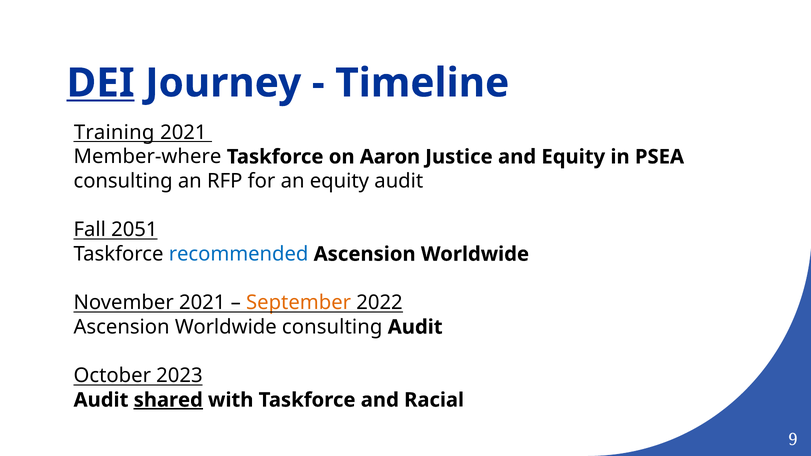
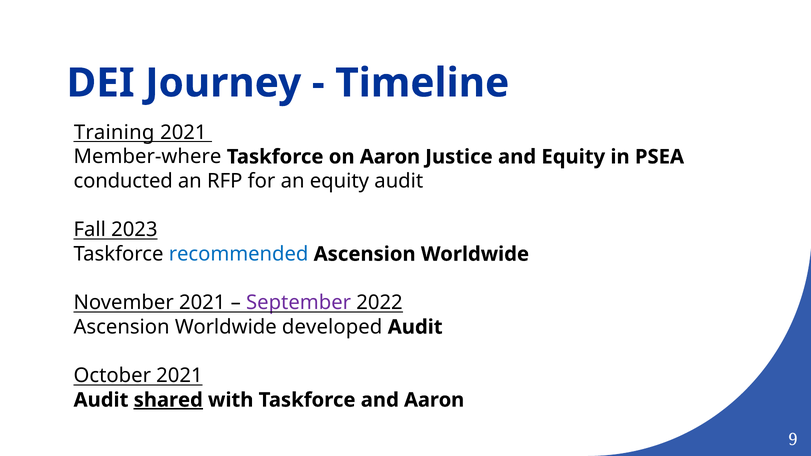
DEI underline: present -> none (101, 83)
consulting: consulting -> conducted (123, 181)
2051: 2051 -> 2023 (134, 230)
September colour: orange -> purple (299, 303)
Worldwide consulting: consulting -> developed (332, 327)
October 2023: 2023 -> 2021 (179, 376)
and Racial: Racial -> Aaron (434, 400)
